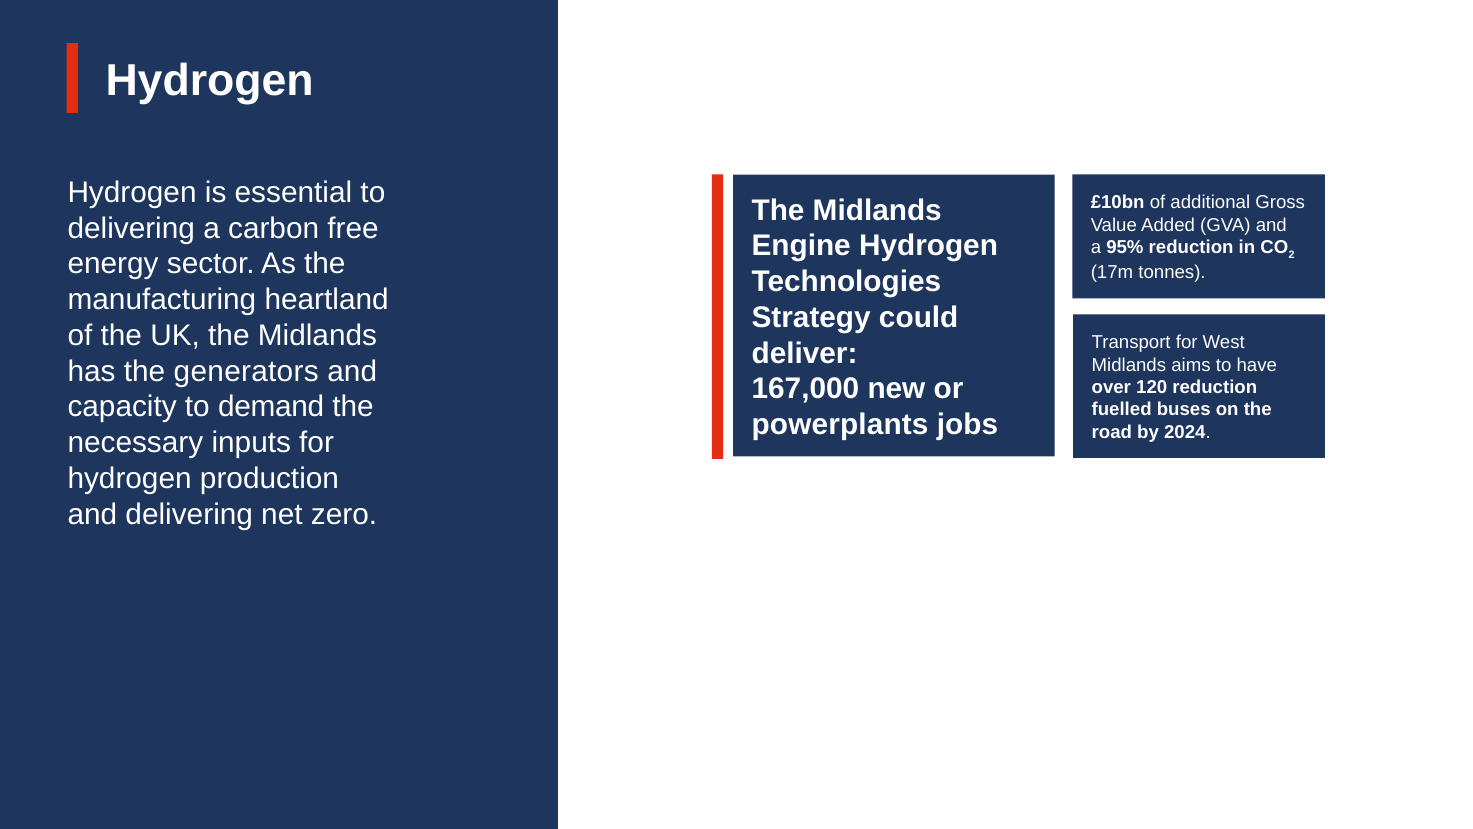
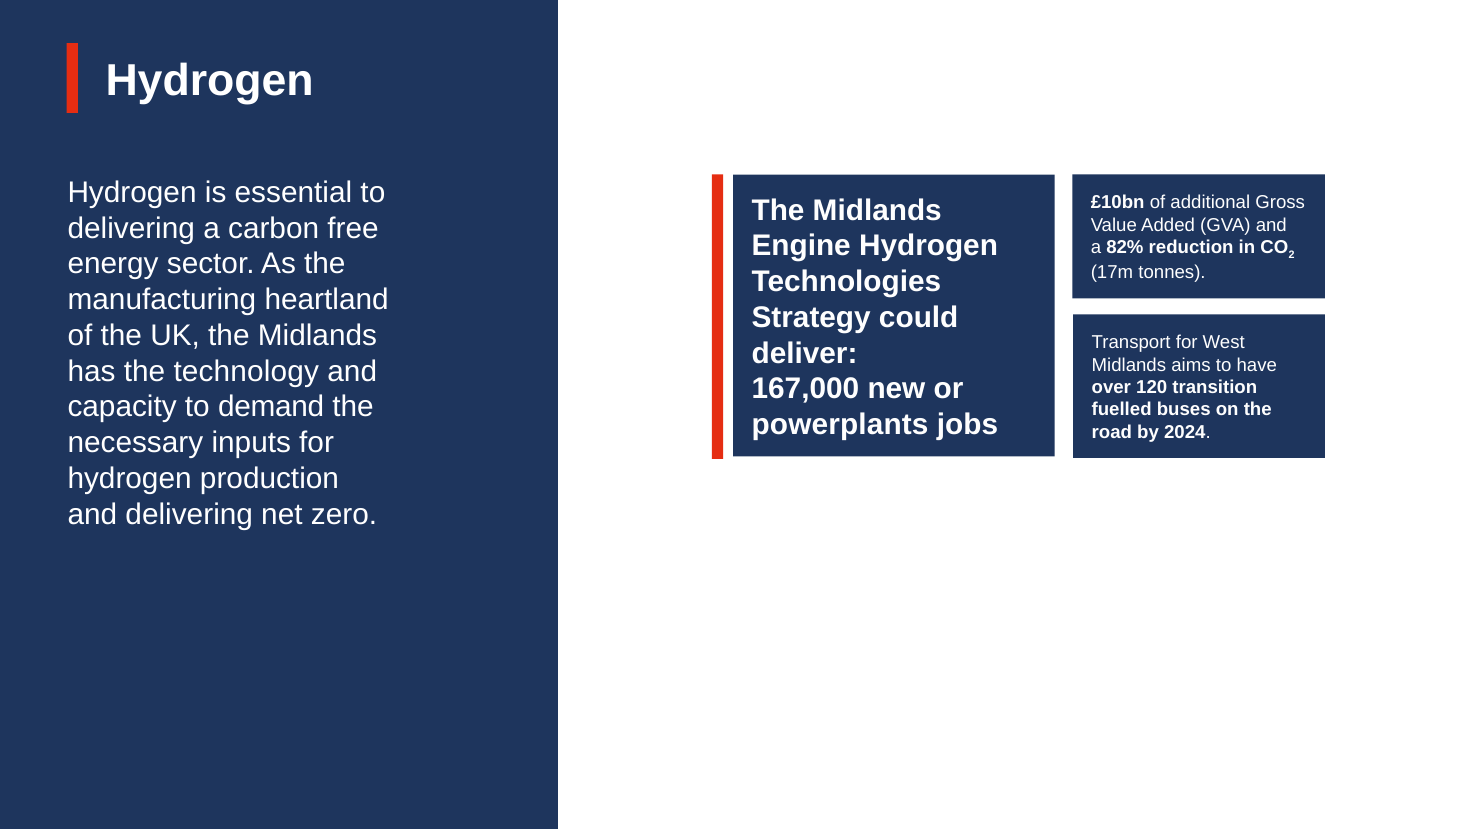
95%: 95% -> 82% (1125, 247)
generators: generators -> technology (246, 371)
120 reduction: reduction -> transition (1215, 387)
